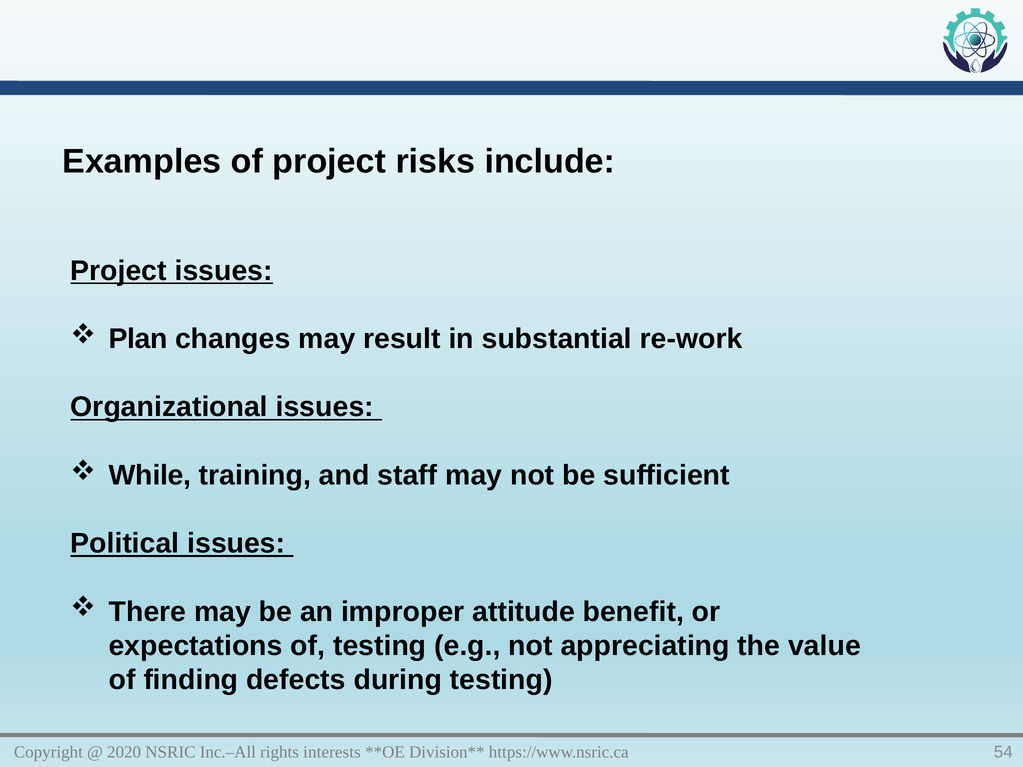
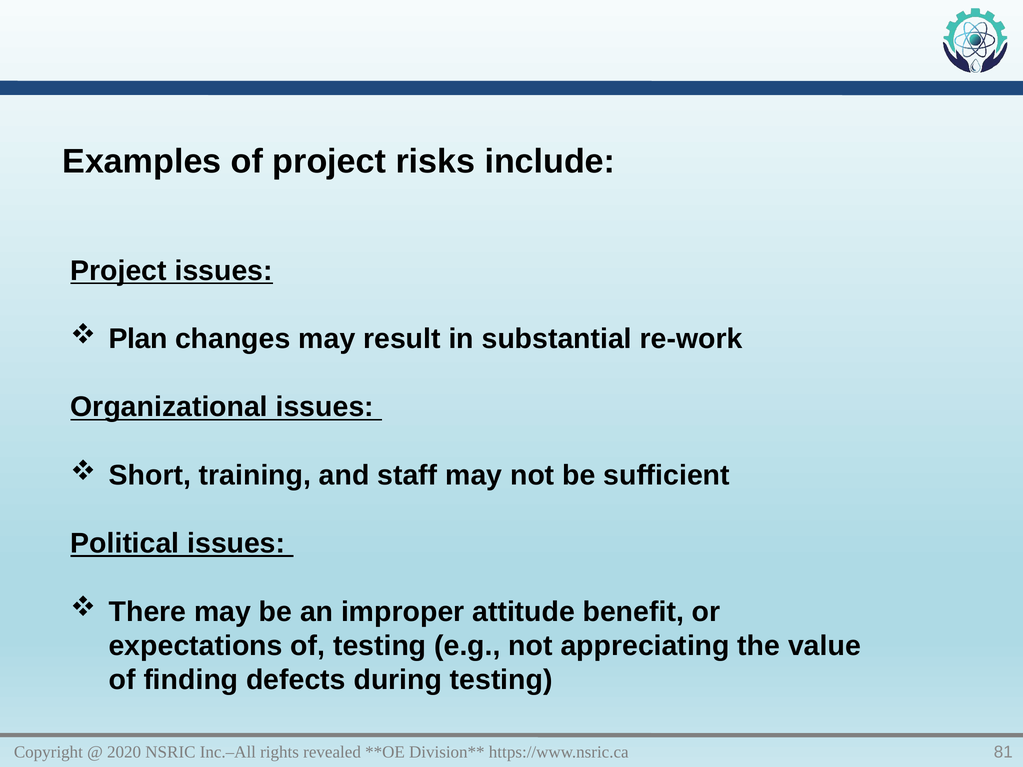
While: While -> Short (150, 475)
interests: interests -> revealed (332, 752)
54: 54 -> 81 (1003, 752)
